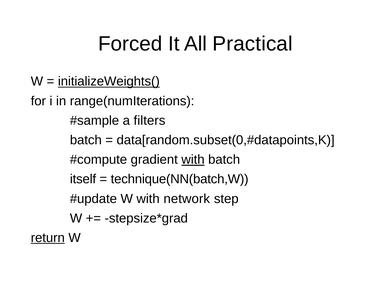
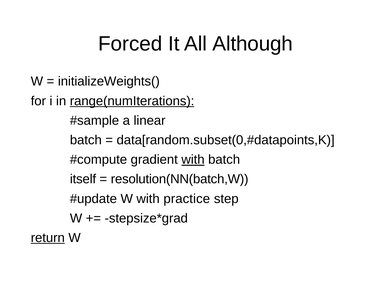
Practical: Practical -> Although (253, 44)
initializeWeights( underline: present -> none (109, 81)
range(numIterations underline: none -> present (132, 101)
filters: filters -> linear (150, 120)
technique(NN(batch,W: technique(NN(batch,W -> resolution(NN(batch,W (180, 179)
network: network -> practice (187, 198)
